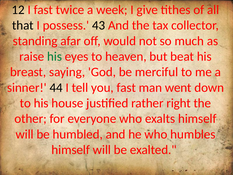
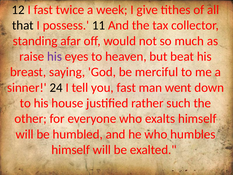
43: 43 -> 11 (99, 25)
his colour: green -> purple (55, 56)
44: 44 -> 24 (56, 87)
right: right -> such (179, 103)
